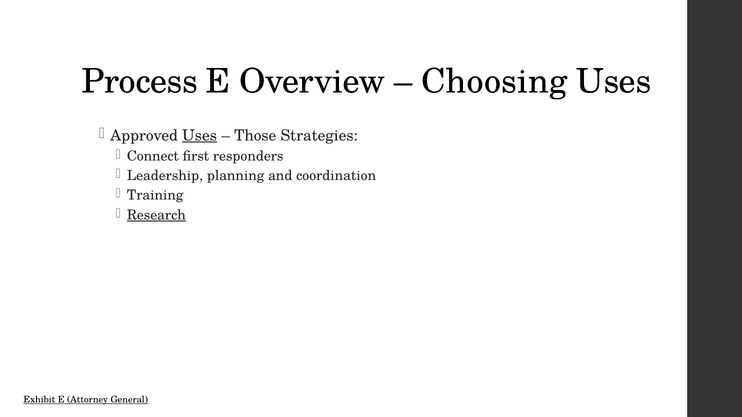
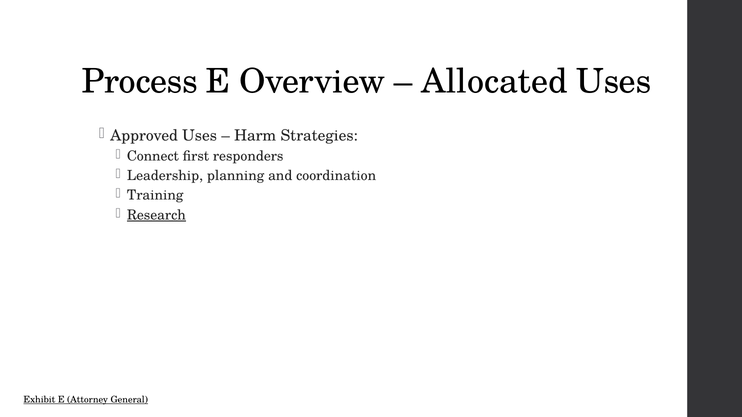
Choosing: Choosing -> Allocated (494, 82)
Uses underline: present -> none (200, 136)
Those: Those -> Harm (255, 136)
